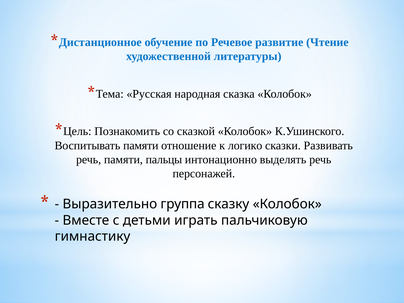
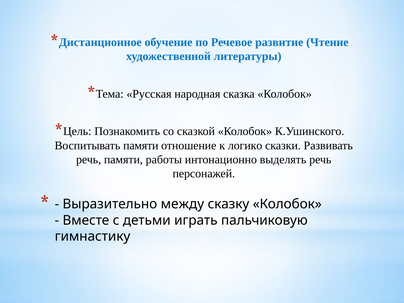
пальцы: пальцы -> работы (164, 160)
группа: группа -> между (182, 204)
